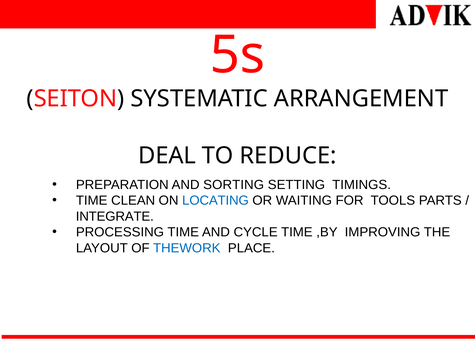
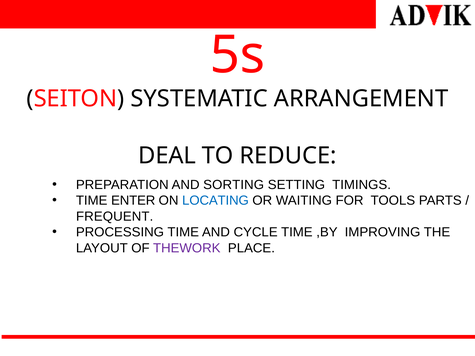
CLEAN: CLEAN -> ENTER (133, 201)
INTEGRATE: INTEGRATE -> FREQUENT (115, 217)
THEWORK colour: blue -> purple (187, 248)
